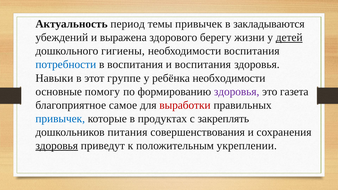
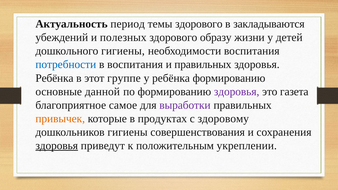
темы привычек: привычек -> здорового (199, 24)
выражена: выражена -> полезных (123, 38)
берегу: берегу -> образу (216, 38)
детей underline: present -> none (289, 38)
и воспитания: воспитания -> правильных (203, 65)
Навыки: Навыки -> Ребёнка (54, 78)
ребёнка необходимости: необходимости -> формированию (229, 78)
помогу: помогу -> данной (102, 92)
выработки colour: red -> purple (185, 105)
привычек colour: blue -> orange (60, 119)
закреплять: закреплять -> здоровому (223, 119)
дошкольников питания: питания -> гигиены (128, 132)
